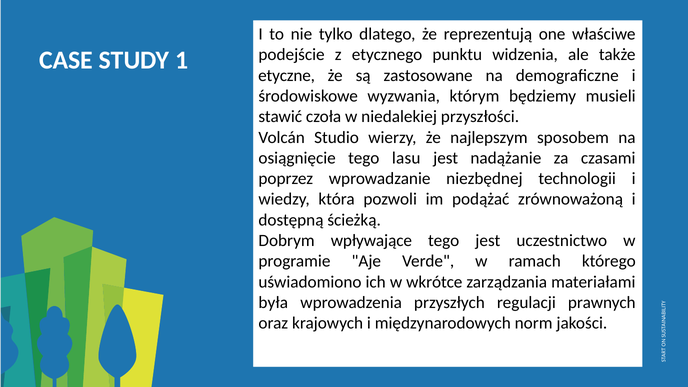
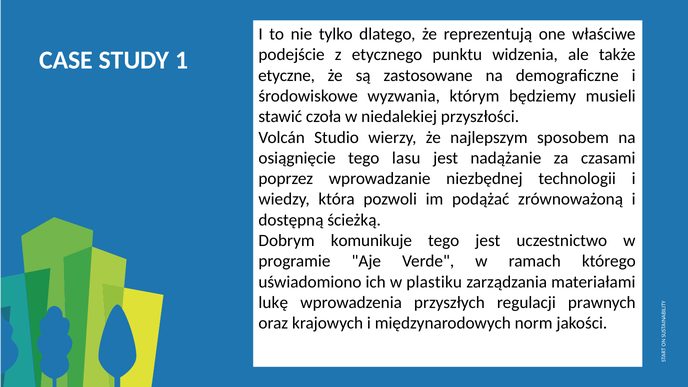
wpływające: wpływające -> komunikuje (371, 241)
wkrótce: wkrótce -> plastiku (434, 282)
była: była -> lukę (273, 302)
